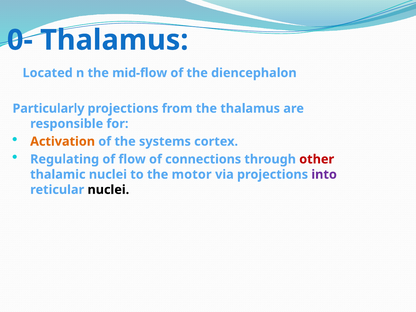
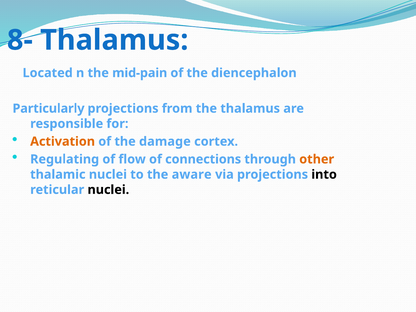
0-: 0- -> 8- (20, 40)
mid-flow: mid-flow -> mid-pain (140, 73)
systems: systems -> damage (165, 141)
other colour: red -> orange (317, 159)
motor: motor -> aware (192, 174)
into colour: purple -> black (324, 174)
